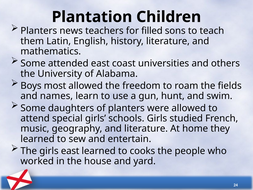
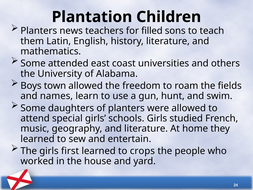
most: most -> town (55, 86)
girls east: east -> first (70, 151)
cooks: cooks -> crops (142, 151)
